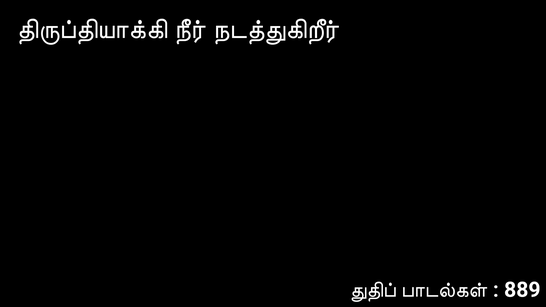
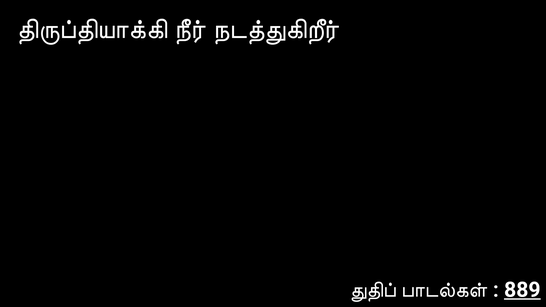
889 underline: none -> present (522, 290)
